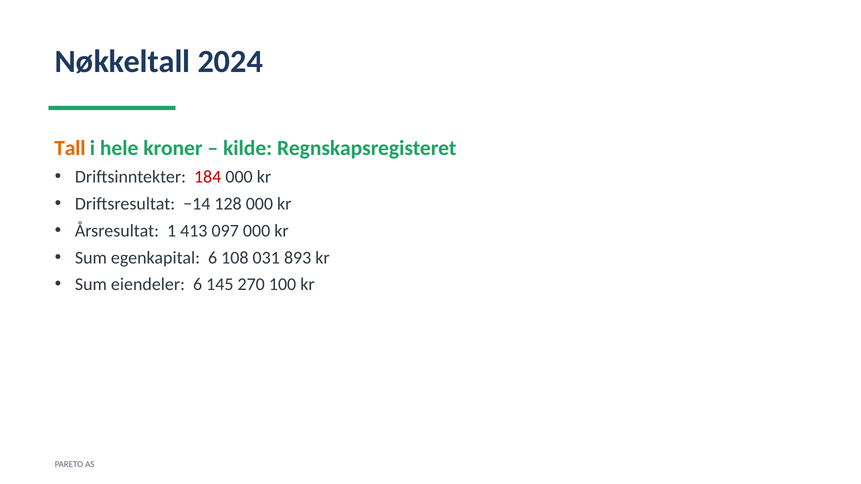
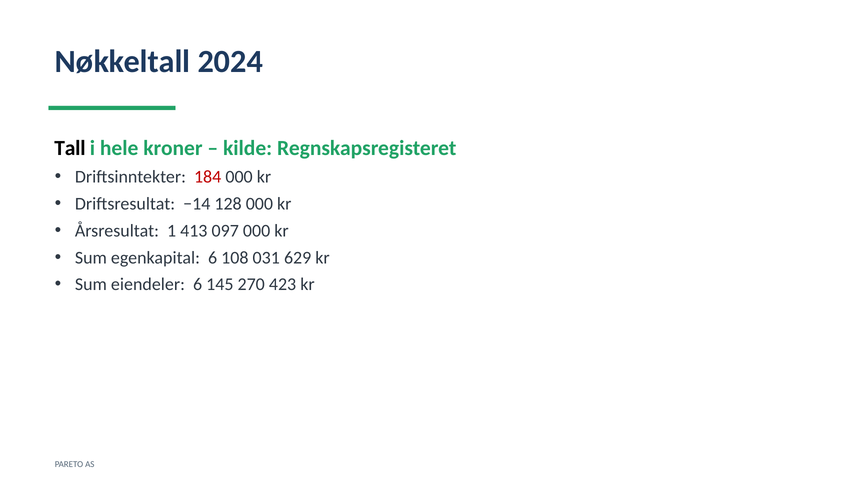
Tall colour: orange -> black (70, 148)
893: 893 -> 629 (298, 258)
100: 100 -> 423 (283, 285)
